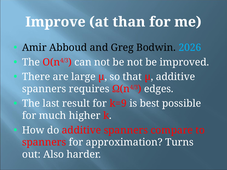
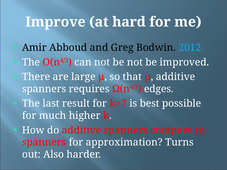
than: than -> hard (129, 22)
2026: 2026 -> 2012 (190, 48)
k=9: k=9 -> k=7 (118, 104)
